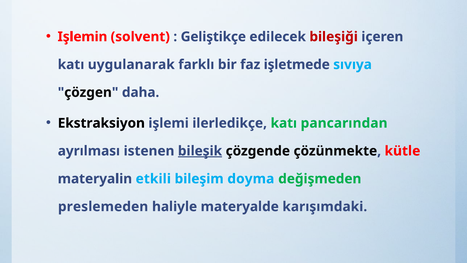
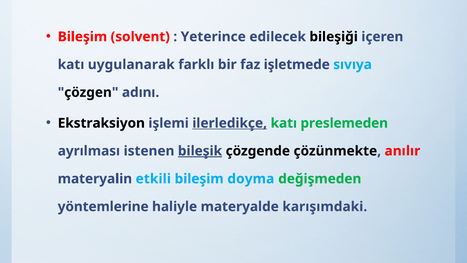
Işlemin: Işlemin -> Bileşim (82, 37)
Geliştikçe: Geliştikçe -> Yeterince (213, 37)
bileşiği colour: red -> black (334, 37)
daha: daha -> adını (141, 92)
ilerledikçe underline: none -> present (230, 123)
pancarından: pancarından -> preslemeden (344, 123)
kütle: kütle -> anılır (402, 151)
preslemeden: preslemeden -> yöntemlerine (103, 206)
